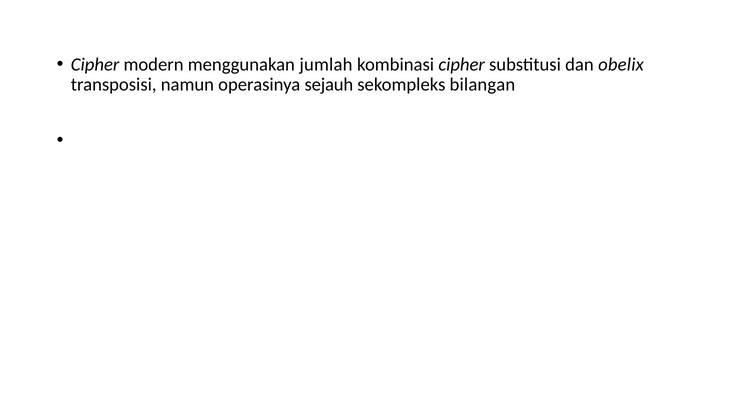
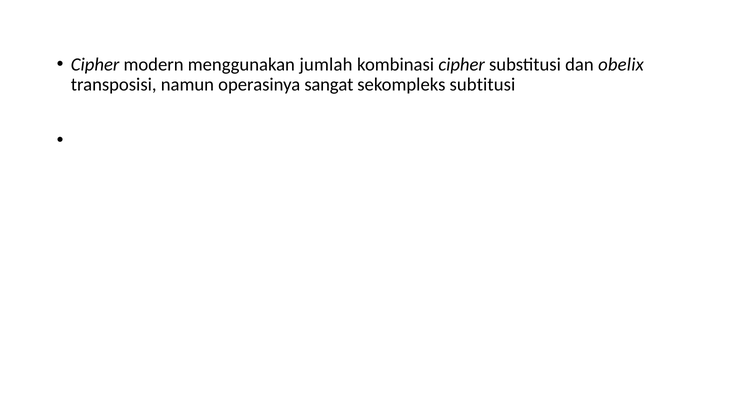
sejauh: sejauh -> sangat (329, 84)
bilangan: bilangan -> subtitusi (482, 84)
